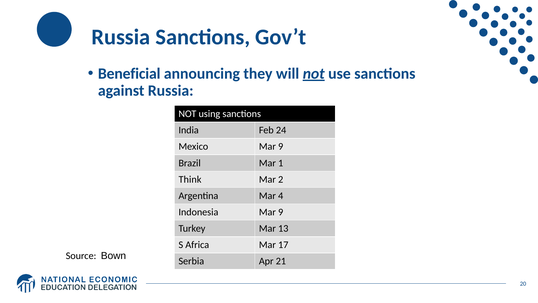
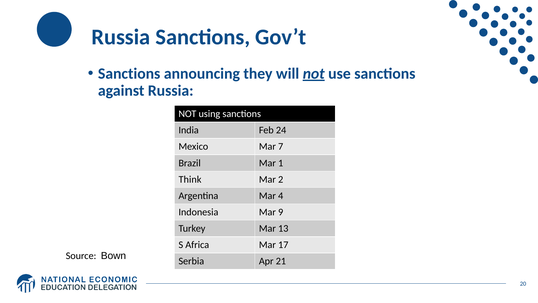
Beneficial: Beneficial -> Sanctions (129, 73)
Mexico Mar 9: 9 -> 7 (281, 146)
